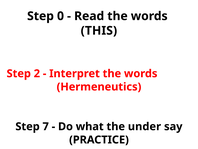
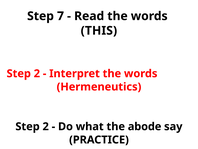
0: 0 -> 7 (60, 16)
7: 7 -> 2 (46, 126)
under: under -> abode (145, 126)
